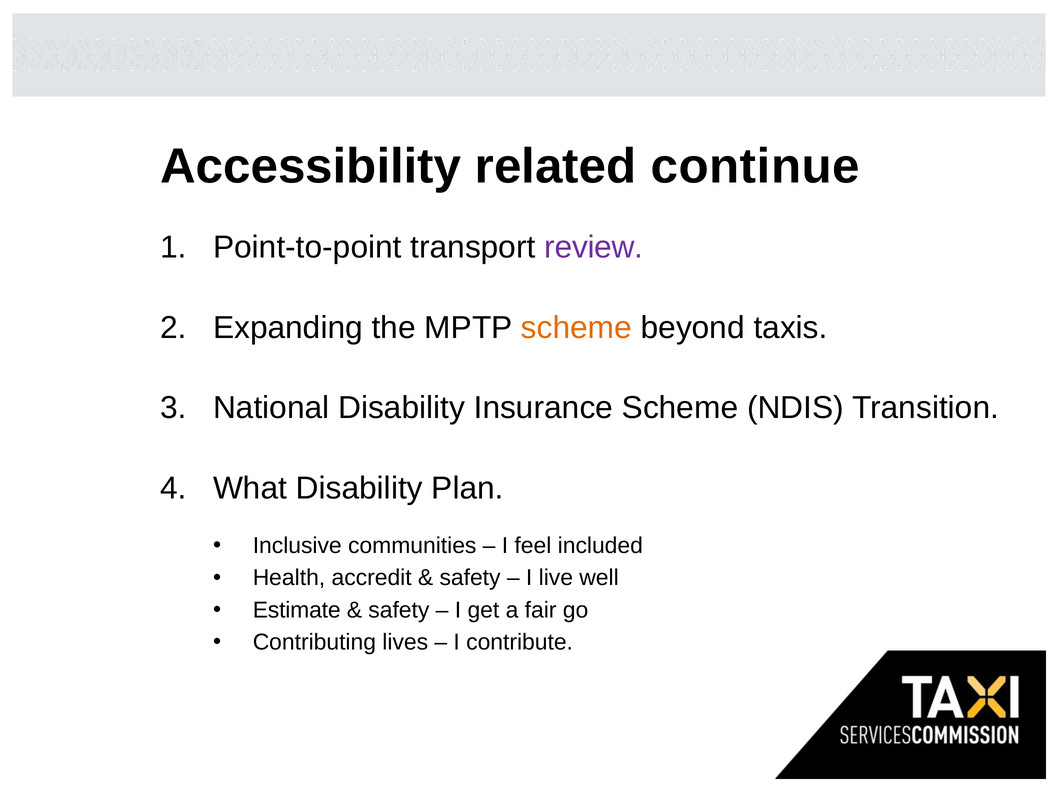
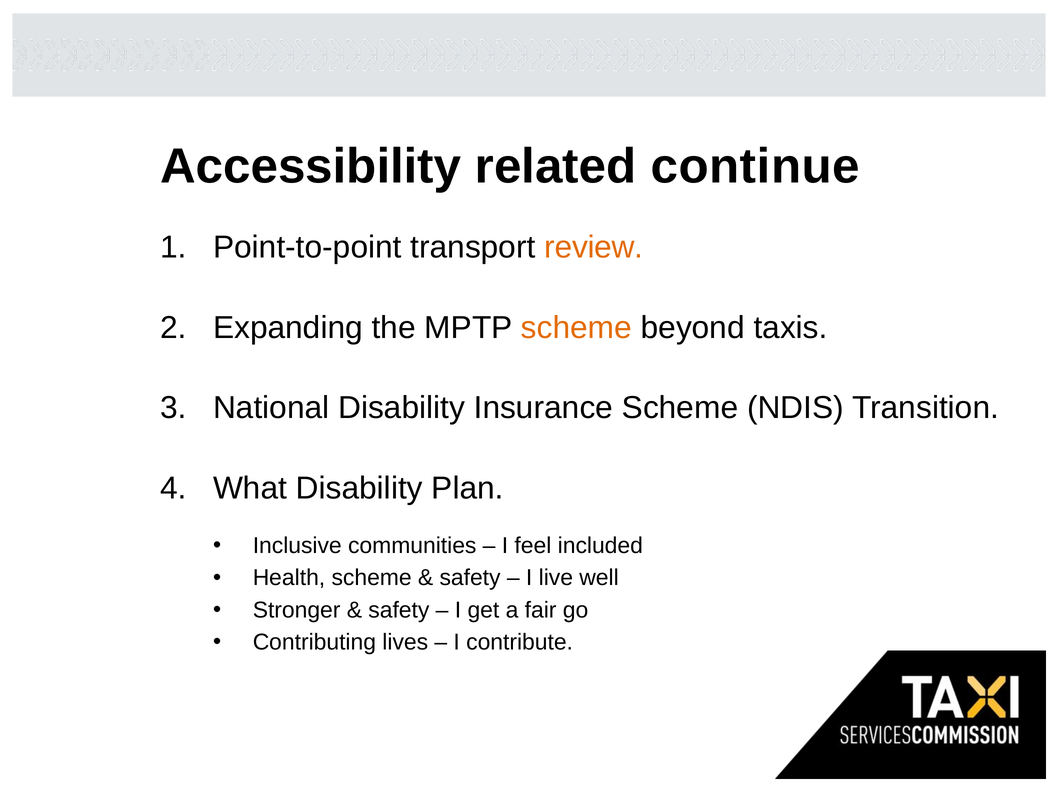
review colour: purple -> orange (594, 247)
Health accredit: accredit -> scheme (372, 578)
Estimate: Estimate -> Stronger (297, 610)
